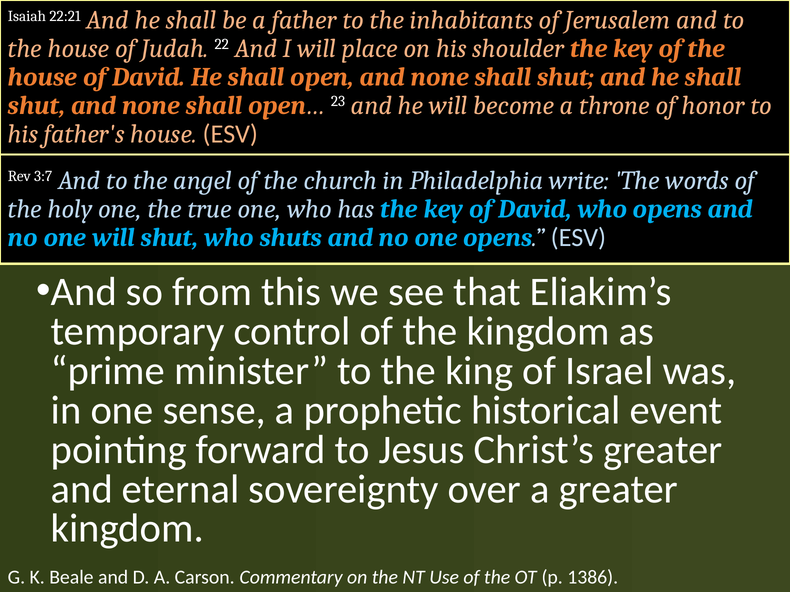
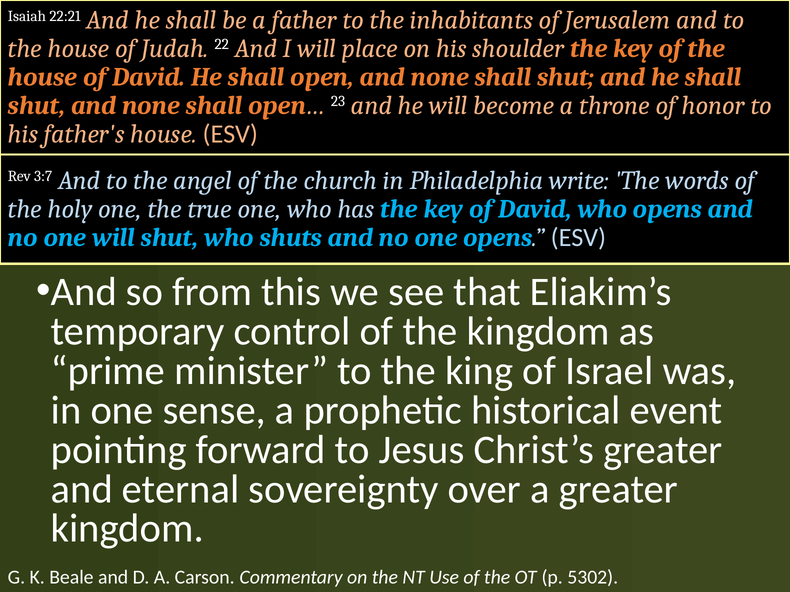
1386: 1386 -> 5302 (593, 578)
